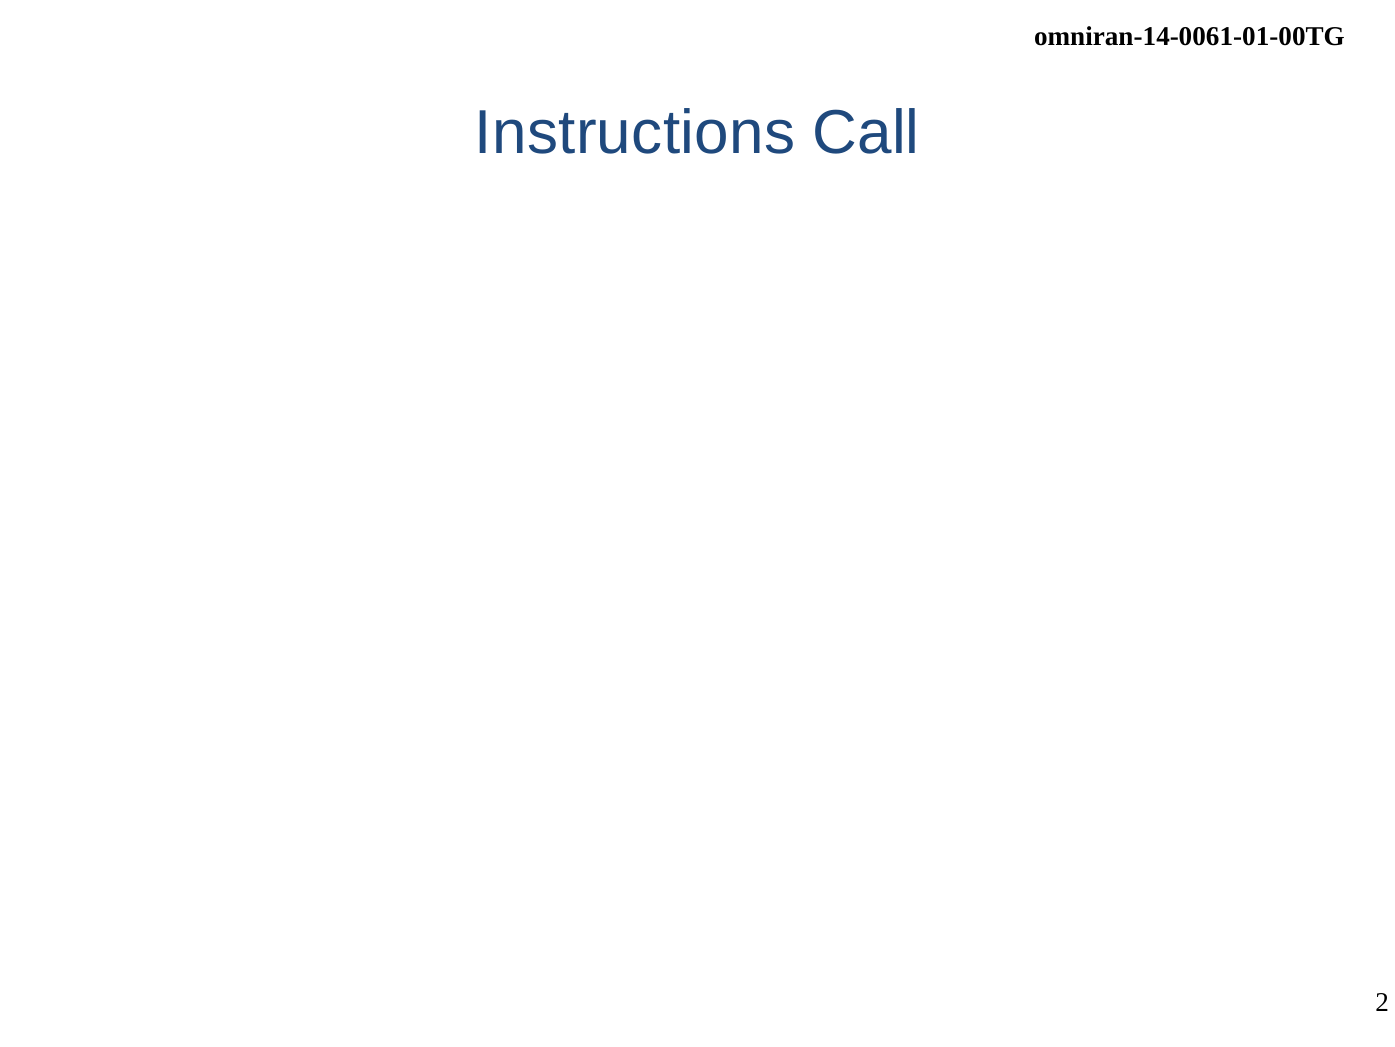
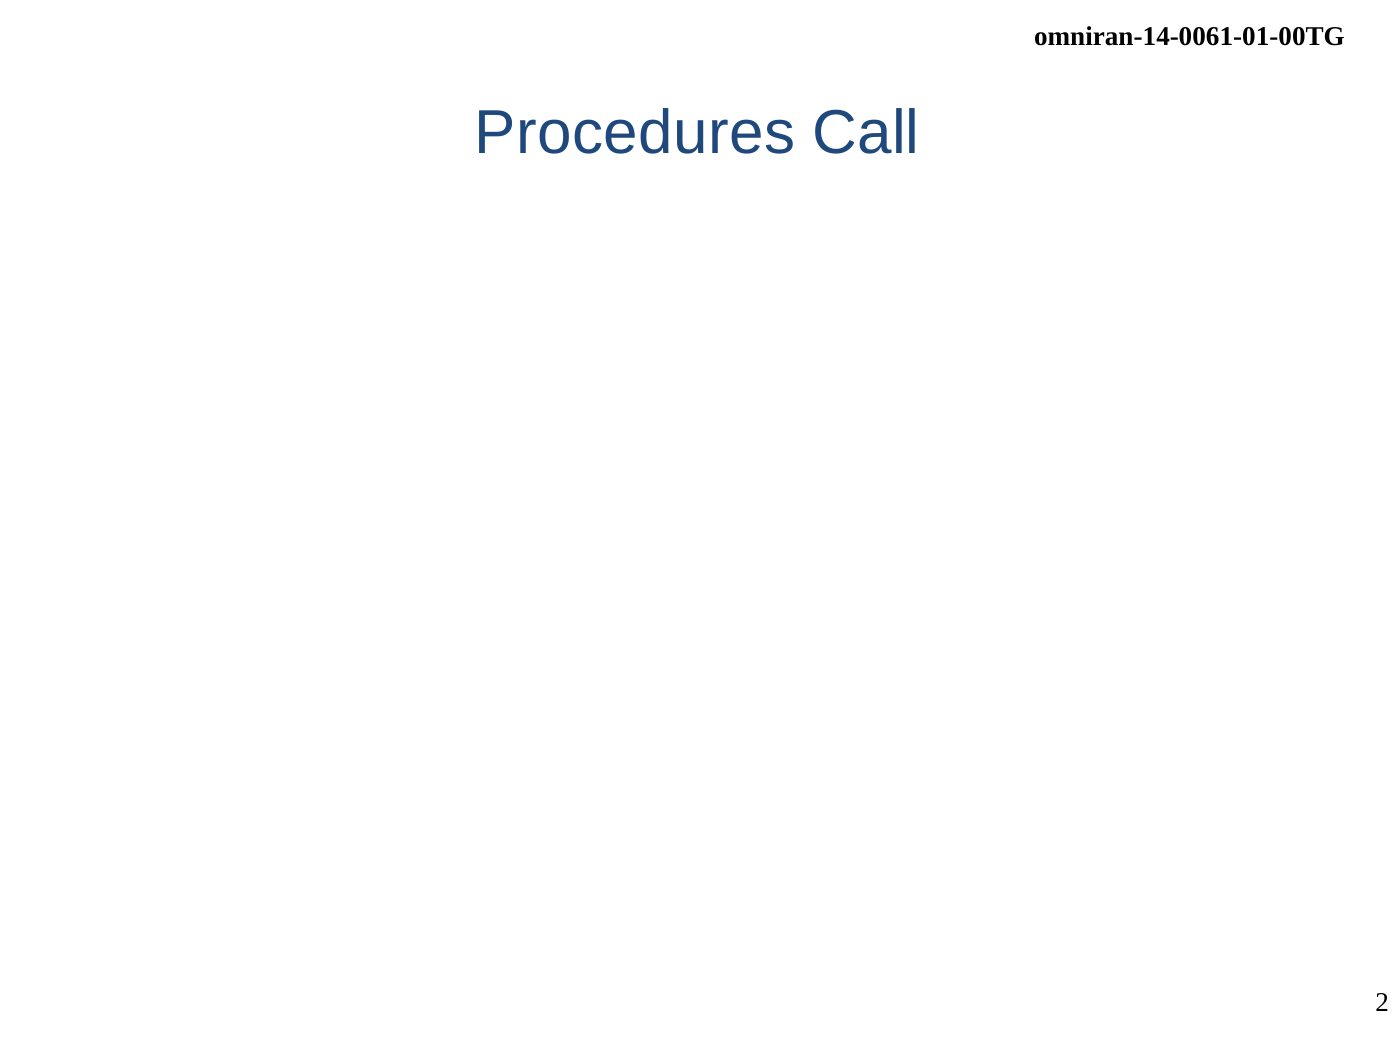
Instructions: Instructions -> Procedures (635, 133)
